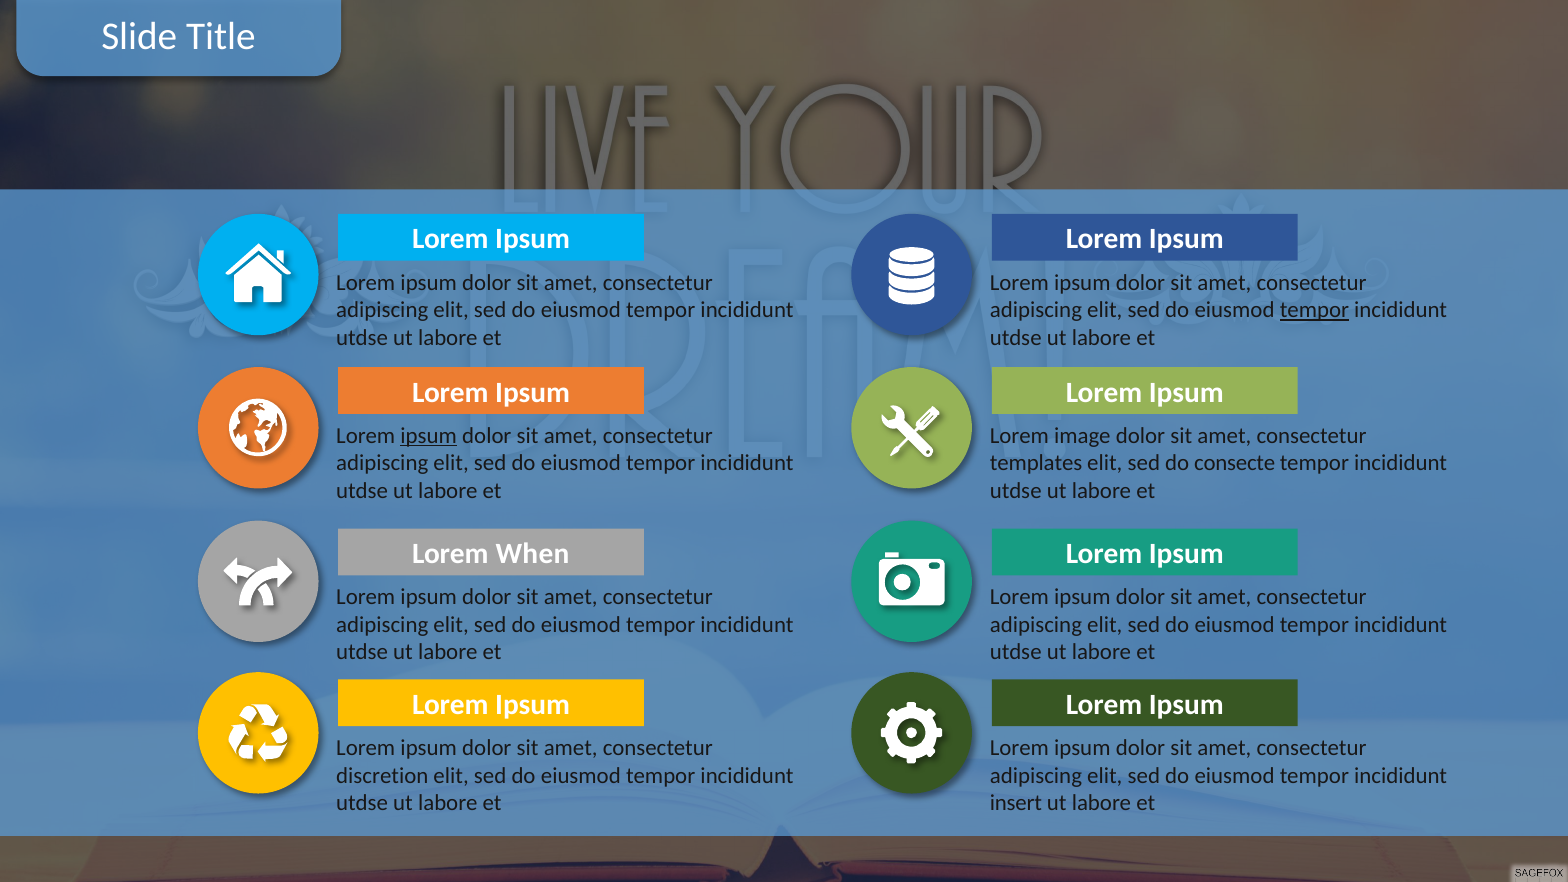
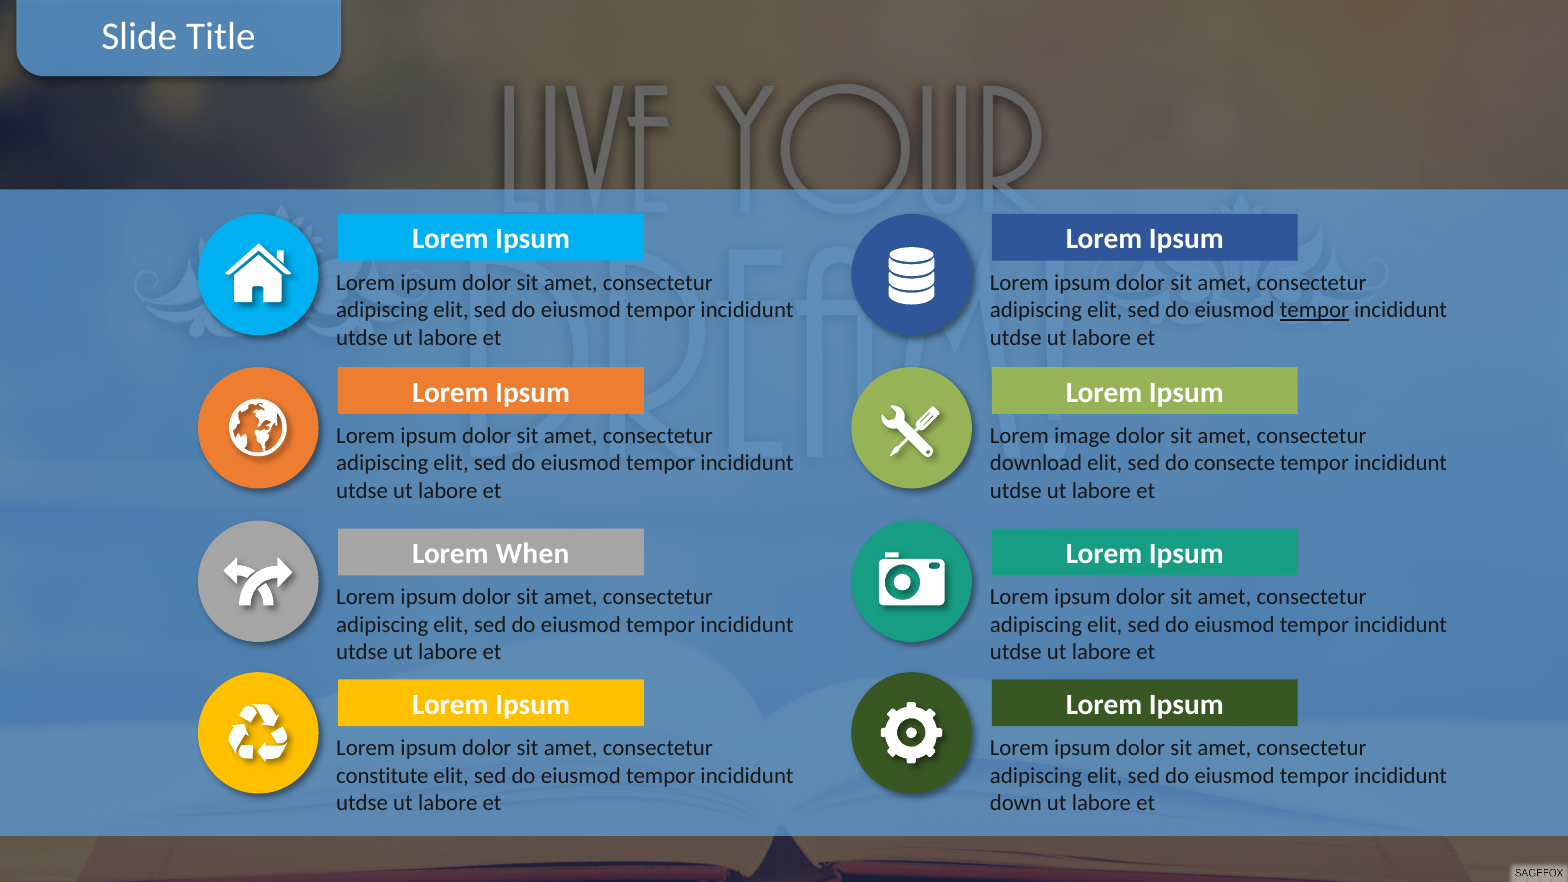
ipsum underline: present -> none (429, 436)
templates: templates -> download (1036, 463)
discretion: discretion -> constitute (382, 775)
insert: insert -> down (1016, 803)
